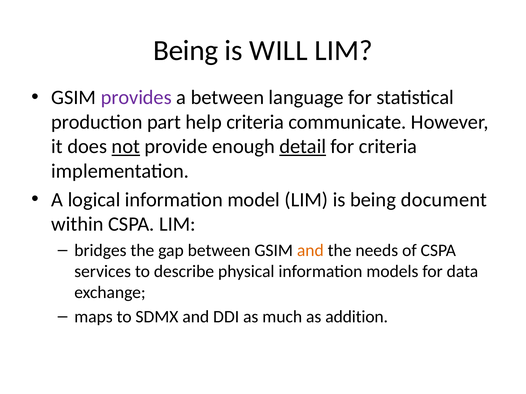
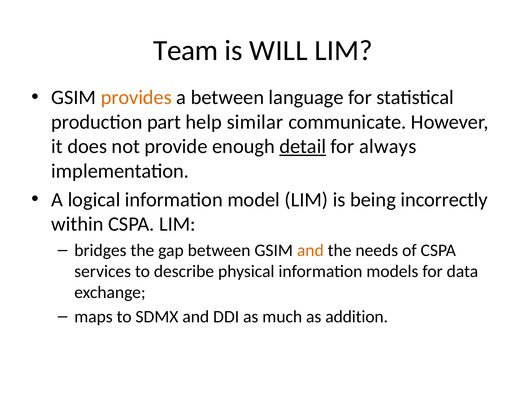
Being: Being -> Team (186, 51)
provides colour: purple -> orange (136, 98)
help criteria: criteria -> similar (255, 122)
not underline: present -> none (126, 147)
for criteria: criteria -> always (388, 147)
document: document -> incorrectly (444, 200)
